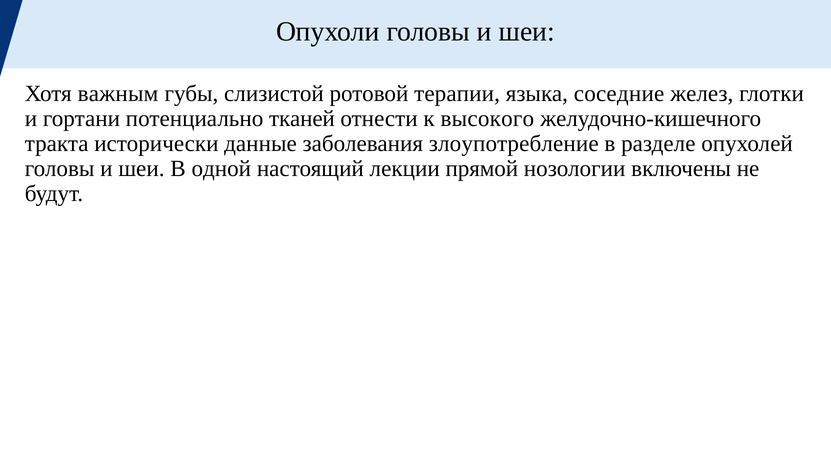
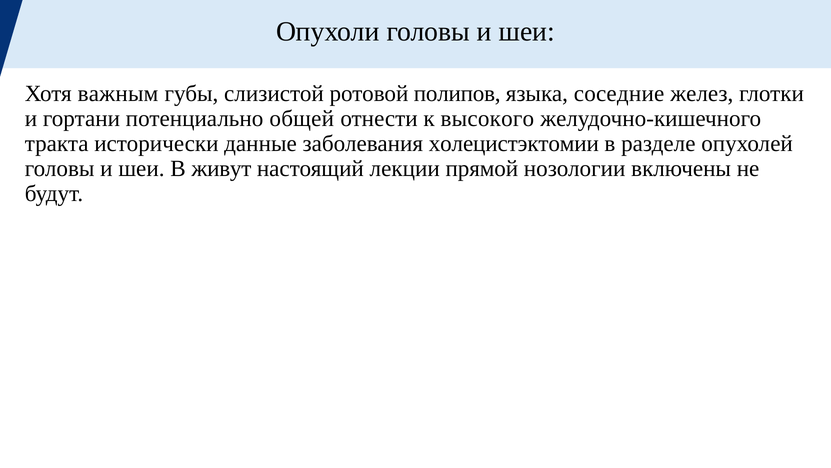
терапии: терапии -> полипов (457, 93)
тканей: тканей -> общей (302, 118)
злоупотребление: злоупотребление -> холецистэктомии (514, 143)
одной: одной -> живут (221, 168)
